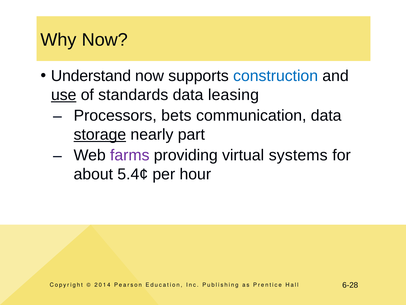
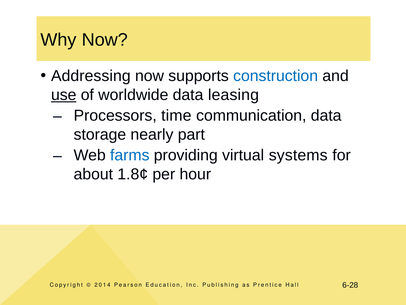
Understand: Understand -> Addressing (91, 76)
standards: standards -> worldwide (133, 95)
bets: bets -> time (176, 116)
storage underline: present -> none (100, 134)
farms colour: purple -> blue (130, 155)
5.4¢: 5.4¢ -> 1.8¢ (133, 174)
